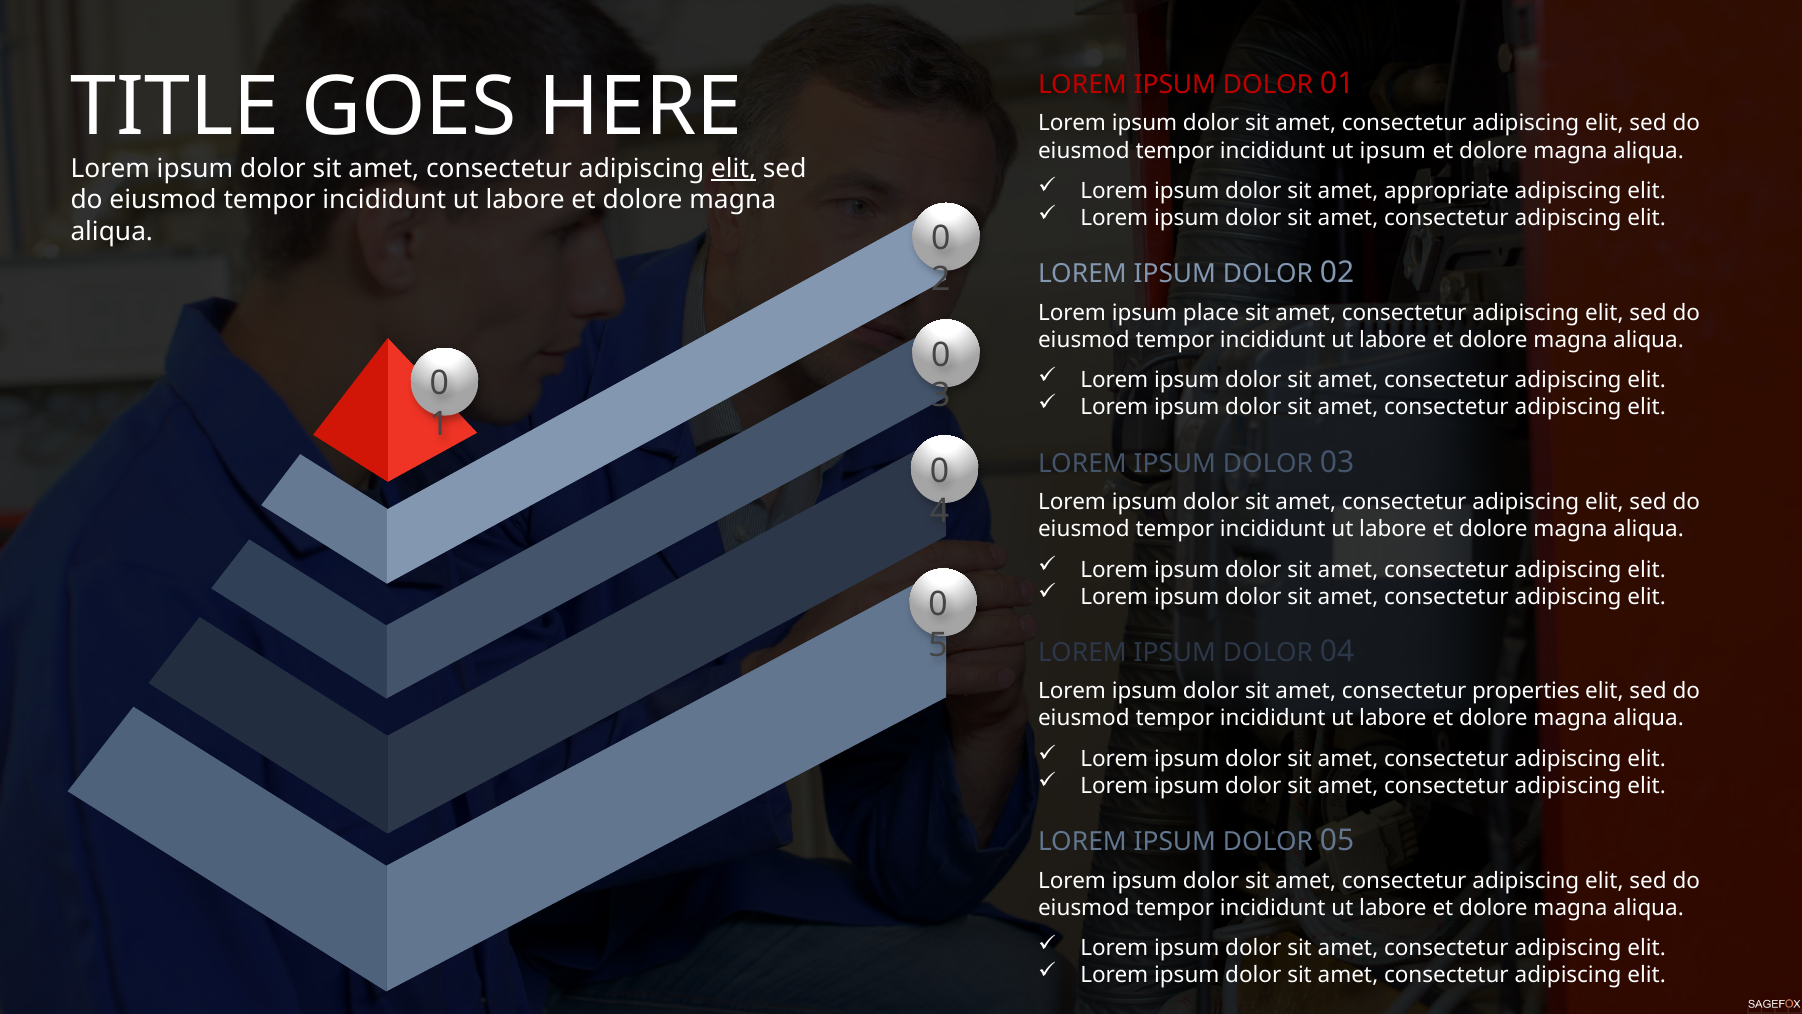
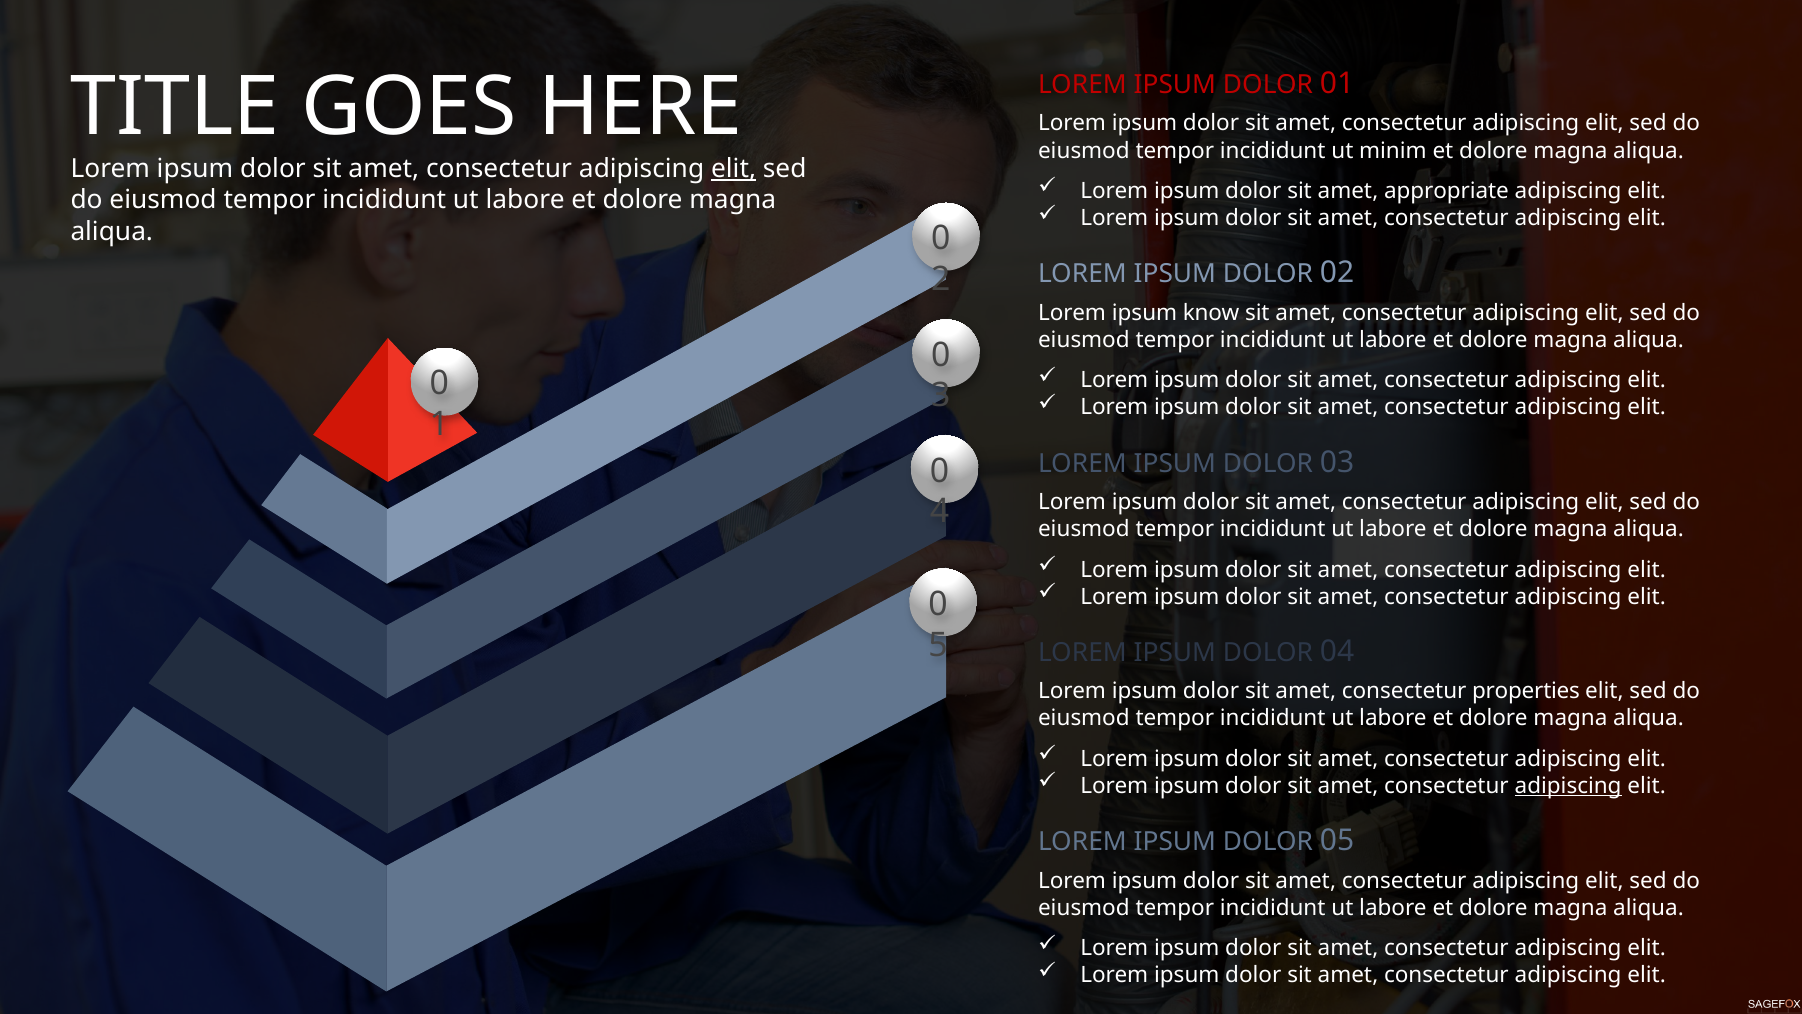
ut ipsum: ipsum -> minim (1393, 151)
place: place -> know (1211, 313)
adipiscing underline: none -> present (1568, 786)
